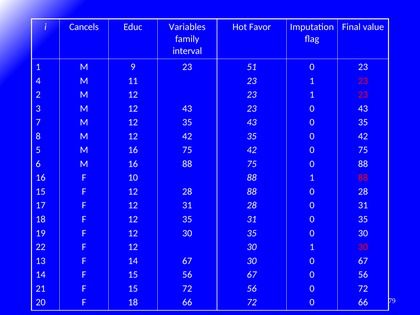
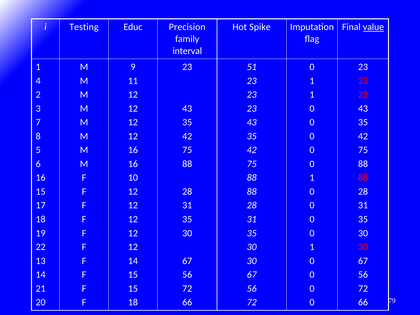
Cancels: Cancels -> Testing (84, 27)
Variables: Variables -> Precision (187, 27)
Favor: Favor -> Spike (260, 27)
value underline: none -> present (373, 27)
